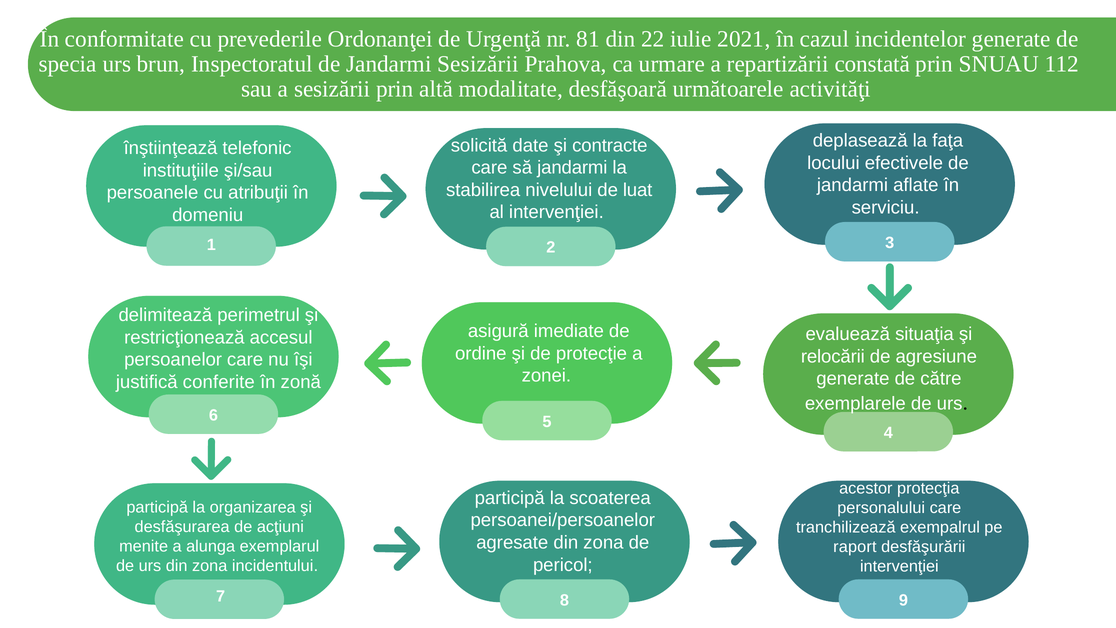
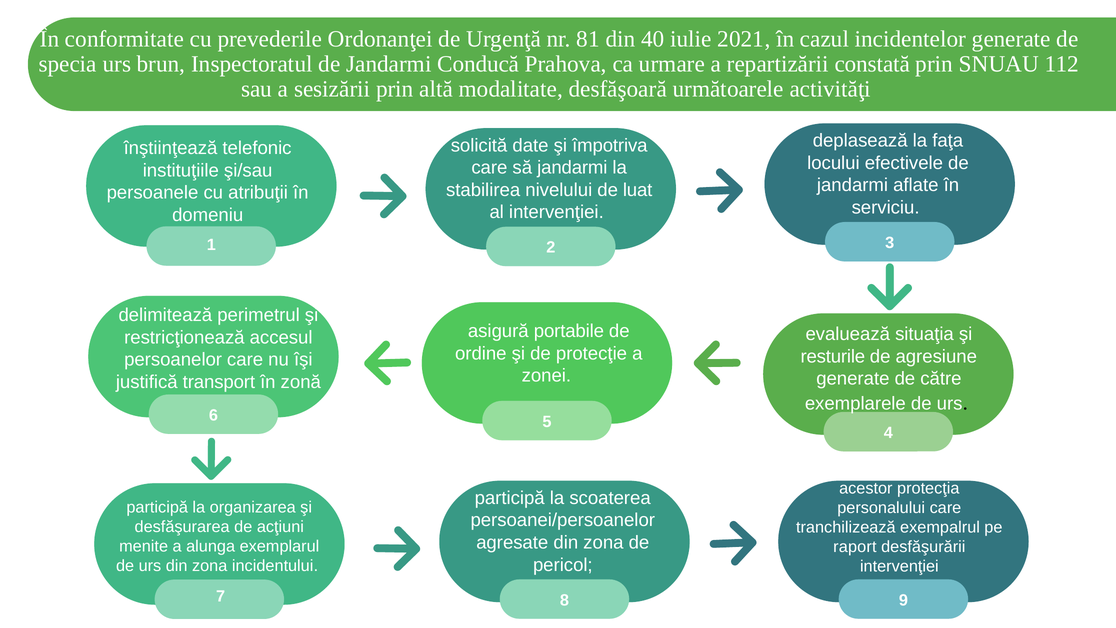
22: 22 -> 40 (653, 39)
Jandarmi Sesizării: Sesizării -> Conducă (478, 64)
contracte: contracte -> împotriva (610, 145)
imediate: imediate -> portabile (569, 331)
relocării: relocării -> resturile (833, 356)
conferite: conferite -> transport (219, 382)
